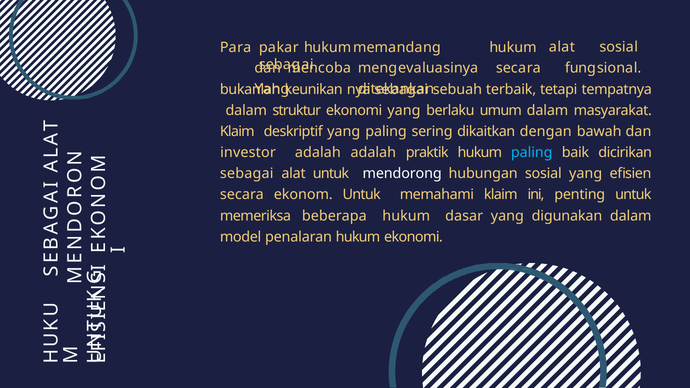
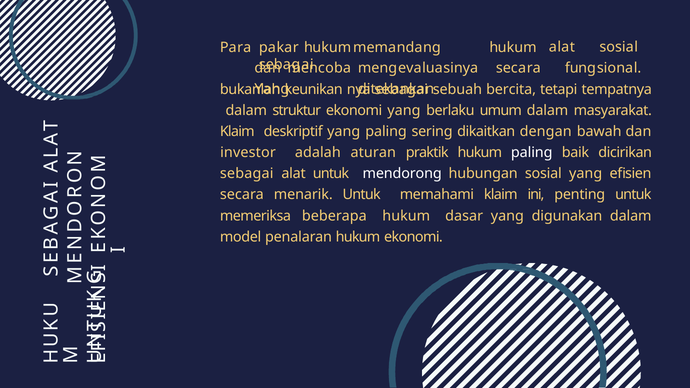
terbaik: terbaik -> bercita (511, 90)
adalah adalah: adalah -> aturan (373, 153)
paling colour: light blue -> white (532, 153)
ekonom: ekonom -> menarik (303, 195)
